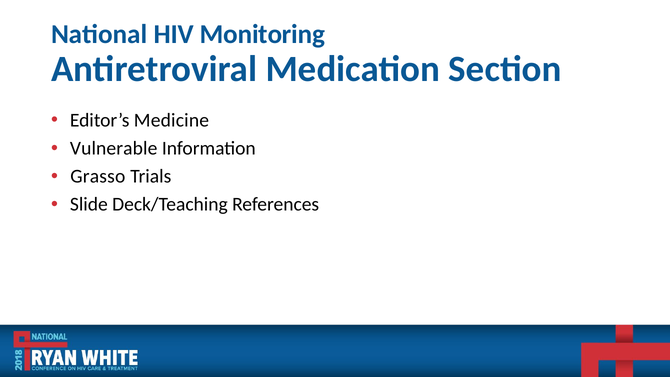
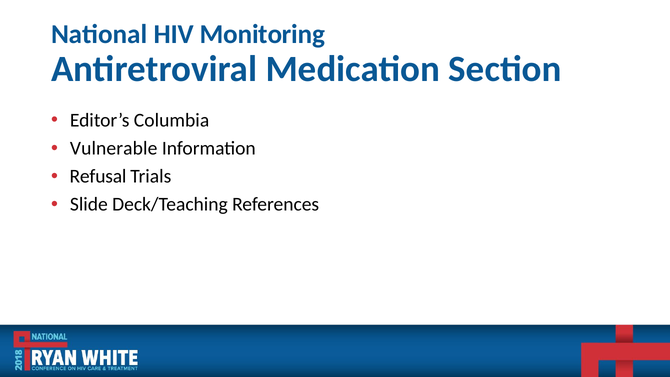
Medicine: Medicine -> Columbia (172, 120)
Grasso: Grasso -> Refusal (98, 176)
